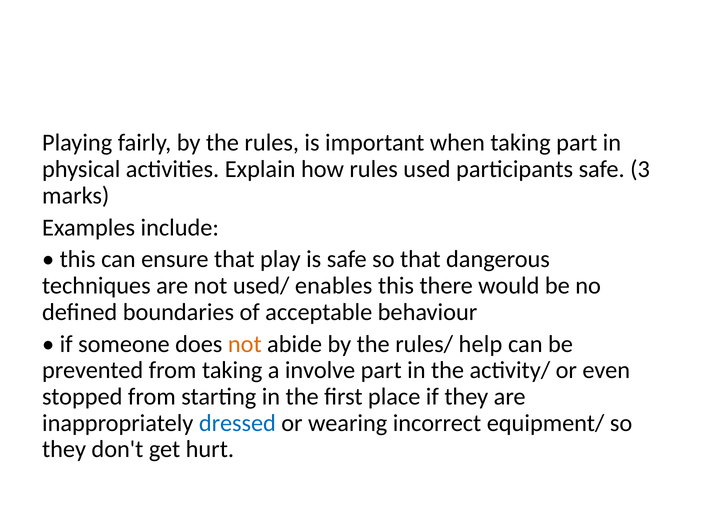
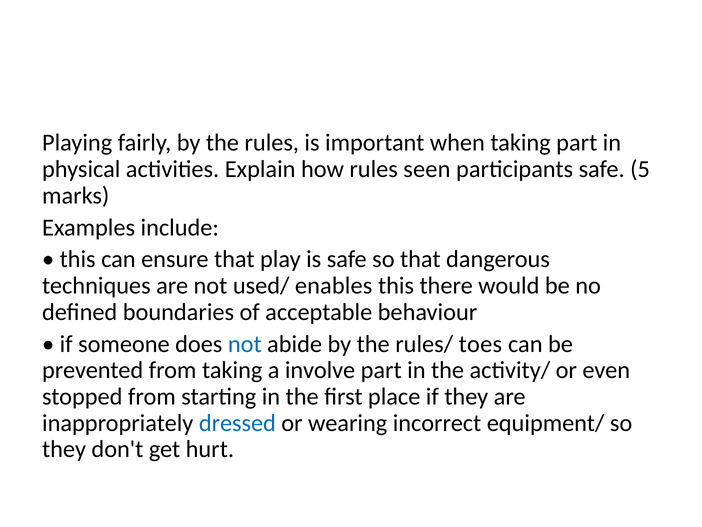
used: used -> seen (427, 169)
3: 3 -> 5 (640, 169)
not colour: orange -> blue (245, 344)
help: help -> toes (480, 344)
